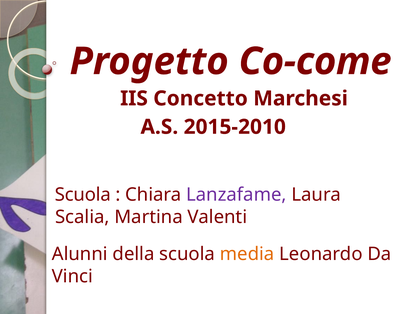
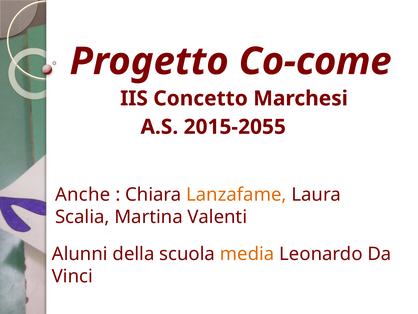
2015-2010: 2015-2010 -> 2015-2055 (235, 127)
Scuola: Scuola -> Anche (83, 194)
Lanzafame colour: purple -> orange (236, 194)
